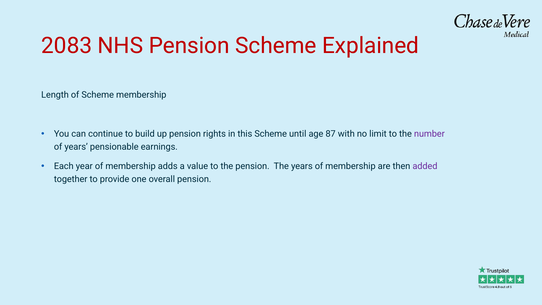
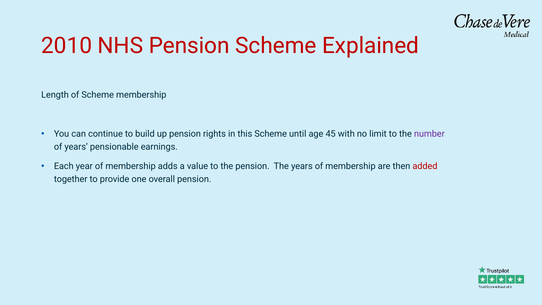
2083: 2083 -> 2010 (67, 46)
87: 87 -> 45 (331, 134)
added colour: purple -> red (425, 166)
